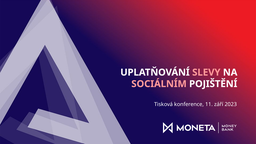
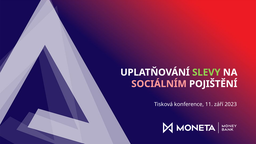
SLEVY colour: pink -> light green (206, 72)
